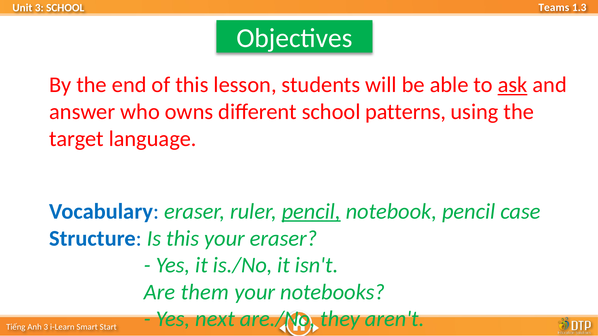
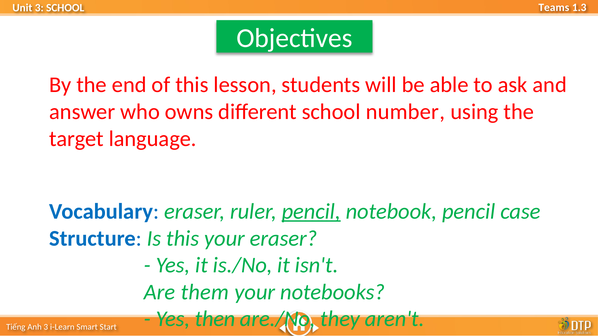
ask underline: present -> none (513, 85)
patterns: patterns -> number (405, 112)
next: next -> then (215, 319)
